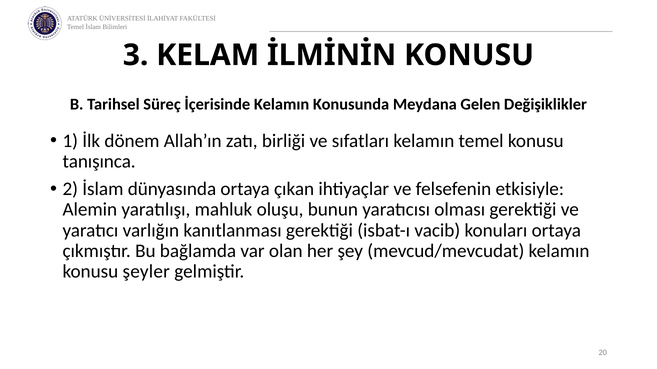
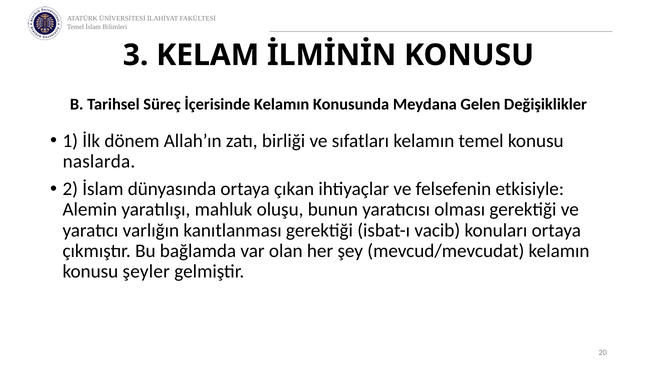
tanışınca: tanışınca -> naslarda (99, 162)
